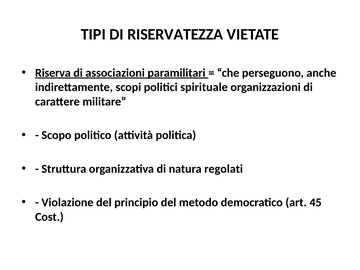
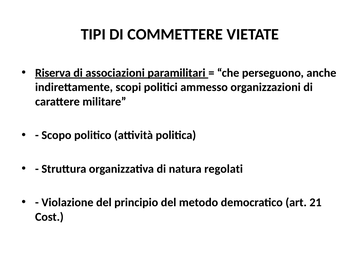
RISERVATEZZA: RISERVATEZZA -> COMMETTERE (175, 34)
spirituale: spirituale -> ammesso (204, 87)
45: 45 -> 21 (316, 202)
